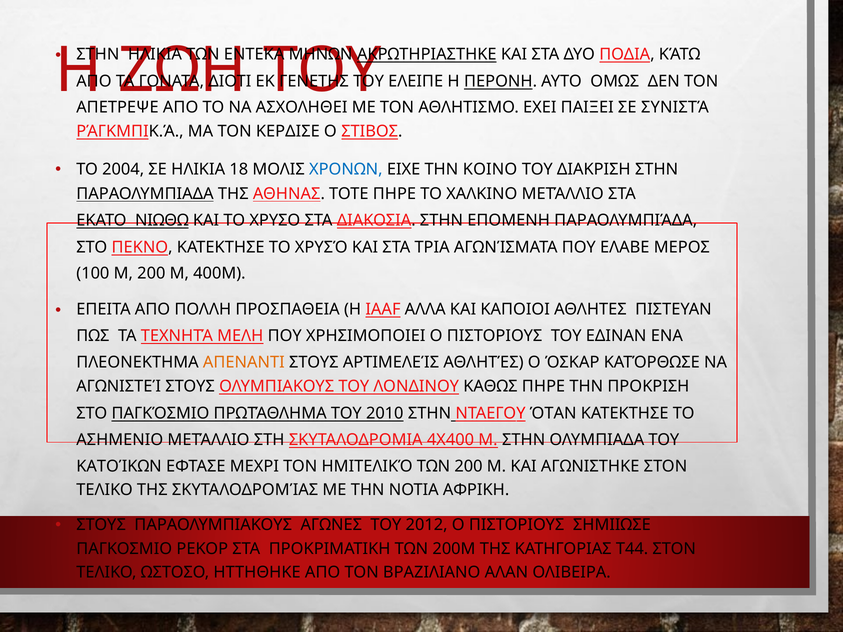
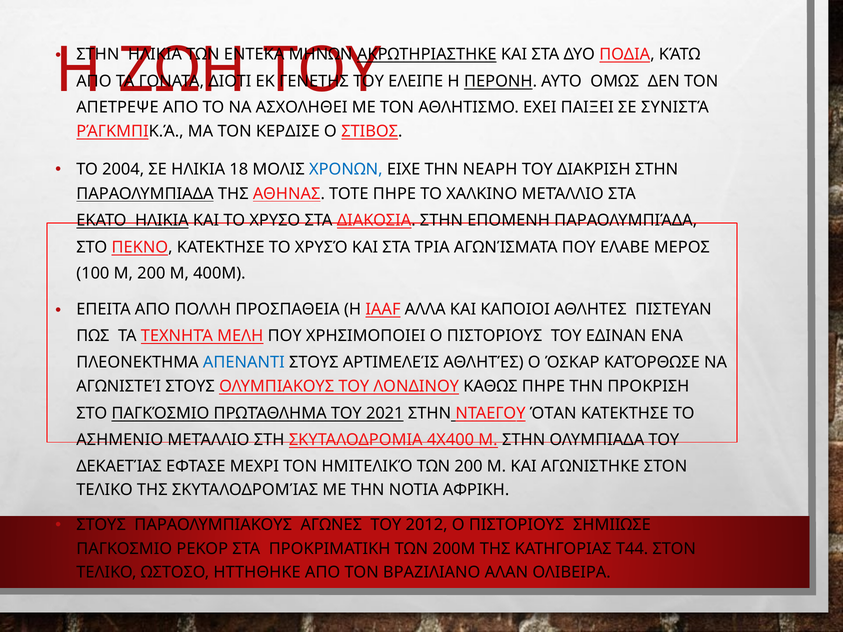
ΚΟΙΝΟ: ΚΟΙΝΟ -> ΝΕΑΡΗ (490, 170)
ΕΚΑΤΟ ΝΙΩΘΩ: ΝΙΩΘΩ -> ΗΛΙΚΙΑ (162, 221)
ΑΠΕΝΑΝΤΙ colour: orange -> blue (244, 362)
2010: 2010 -> 2021 (385, 413)
ΚΑΤΟΊΚΩΝ: ΚΑΤΟΊΚΩΝ -> ΔΕΚΑΕΤΊΑΣ (119, 466)
